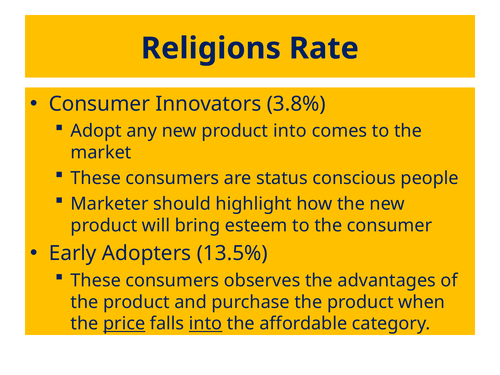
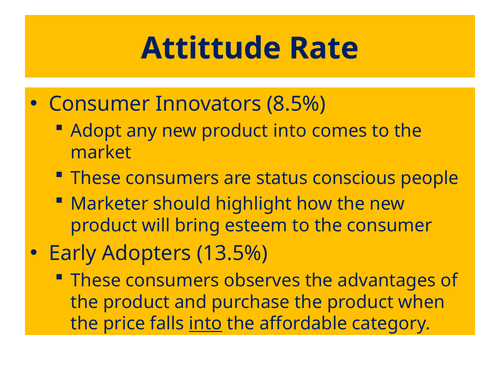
Religions: Religions -> Attittude (211, 48)
3.8%: 3.8% -> 8.5% (296, 104)
price underline: present -> none (124, 324)
